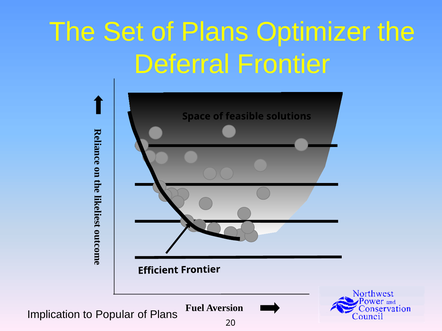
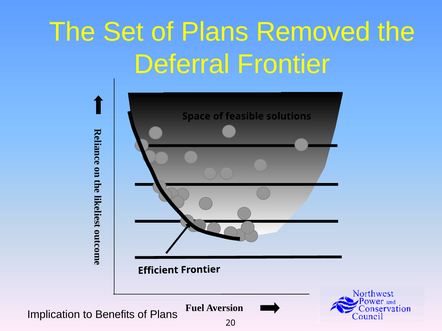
Optimizer: Optimizer -> Removed (313, 32)
Popular: Popular -> Benefits (115, 315)
